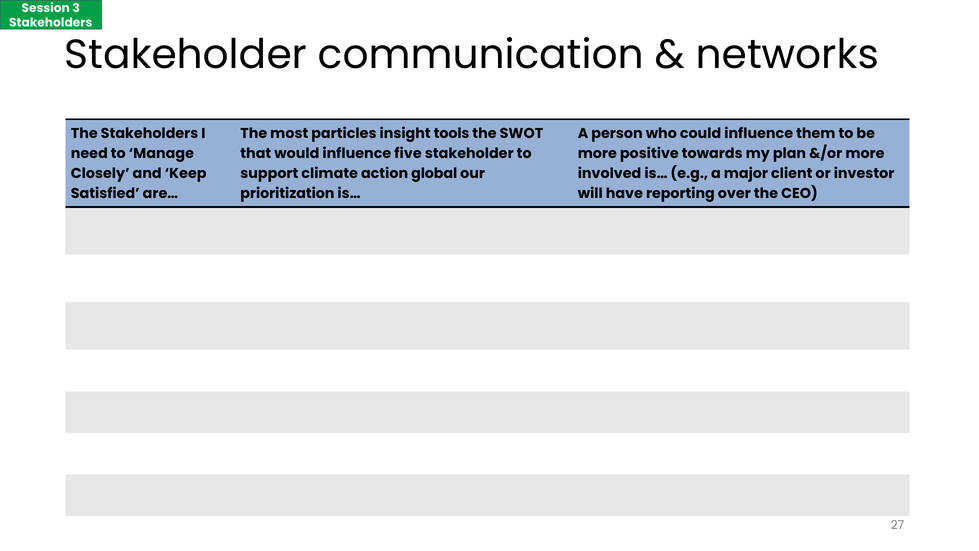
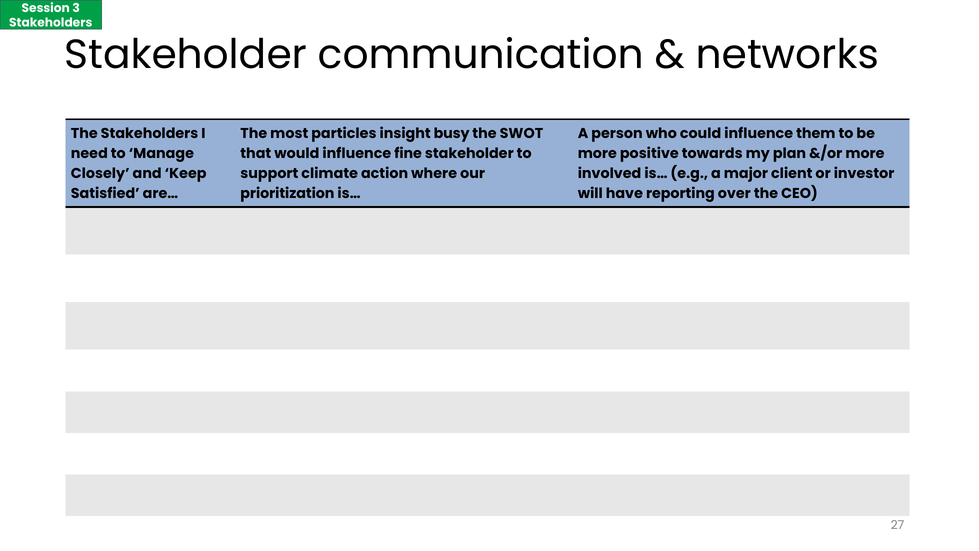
tools: tools -> busy (452, 133)
five: five -> fine (408, 153)
global: global -> where (434, 173)
